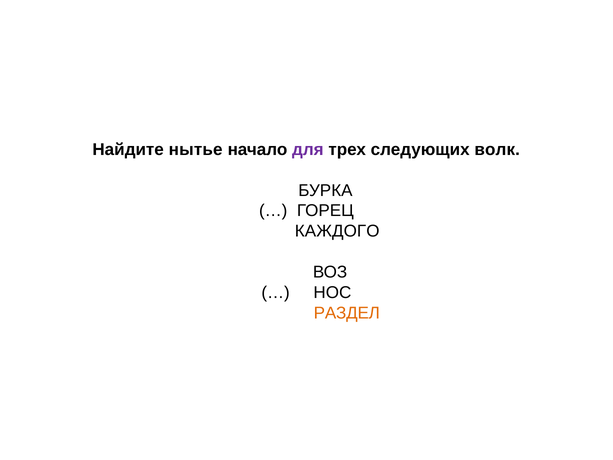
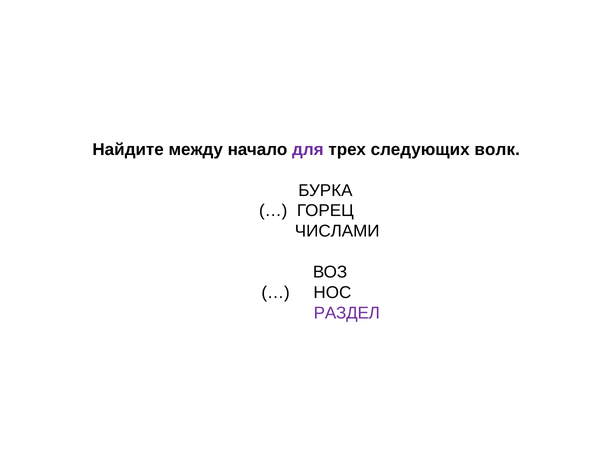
нытье: нытье -> между (196, 149)
КАЖДОГО: КАЖДОГО -> ЧИСЛАМИ (337, 231)
РАЗДЕЛ colour: orange -> purple (347, 313)
